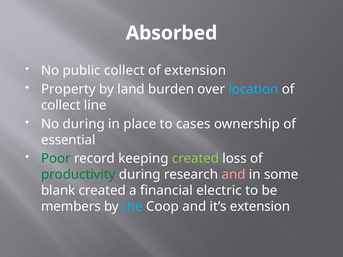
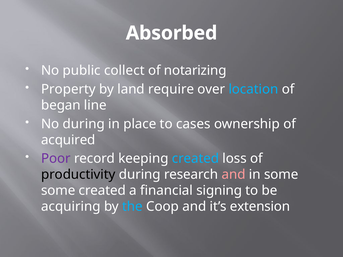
of extension: extension -> notarizing (195, 71)
burden: burden -> require (171, 89)
collect: collect -> began (61, 105)
essential: essential -> acquired (68, 140)
Poor colour: green -> purple (56, 159)
created colour: light green -> light blue (195, 159)
productivity colour: green -> black (78, 175)
blank: blank -> some (58, 191)
electric: electric -> signing (219, 191)
members: members -> acquiring (71, 207)
